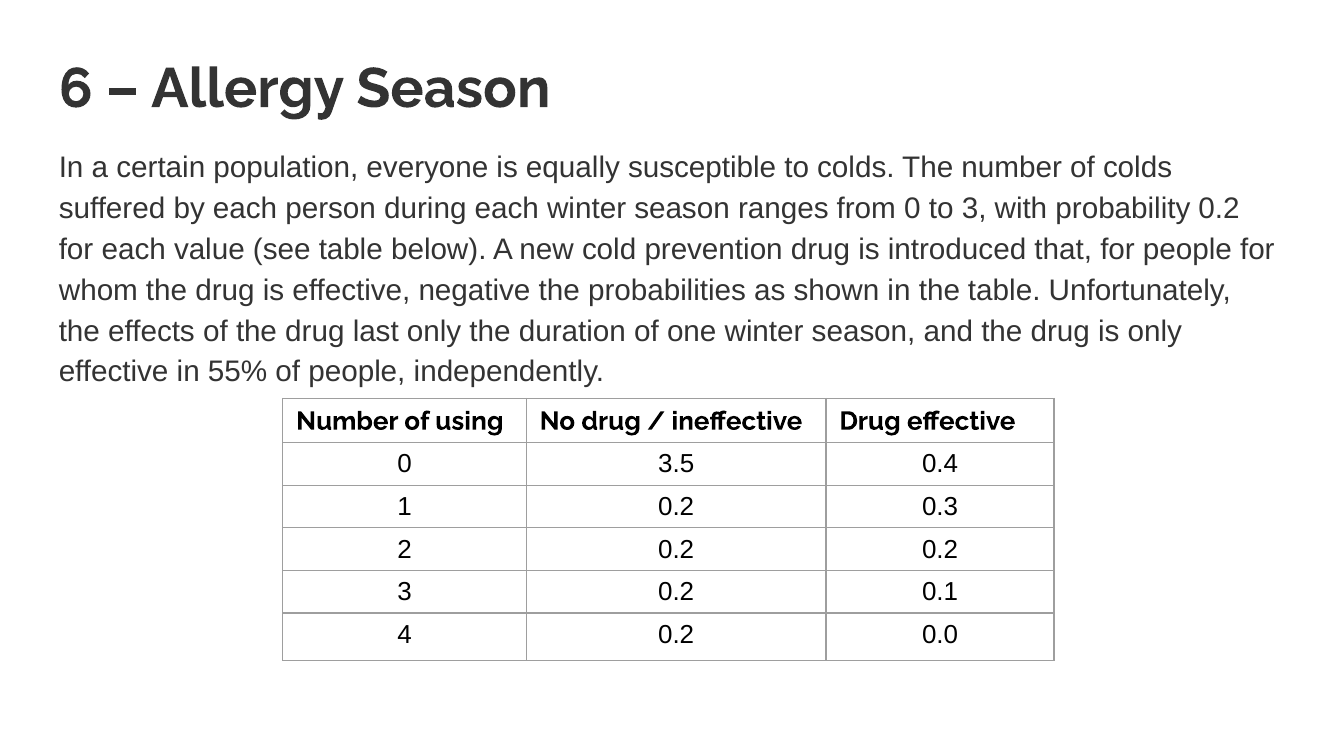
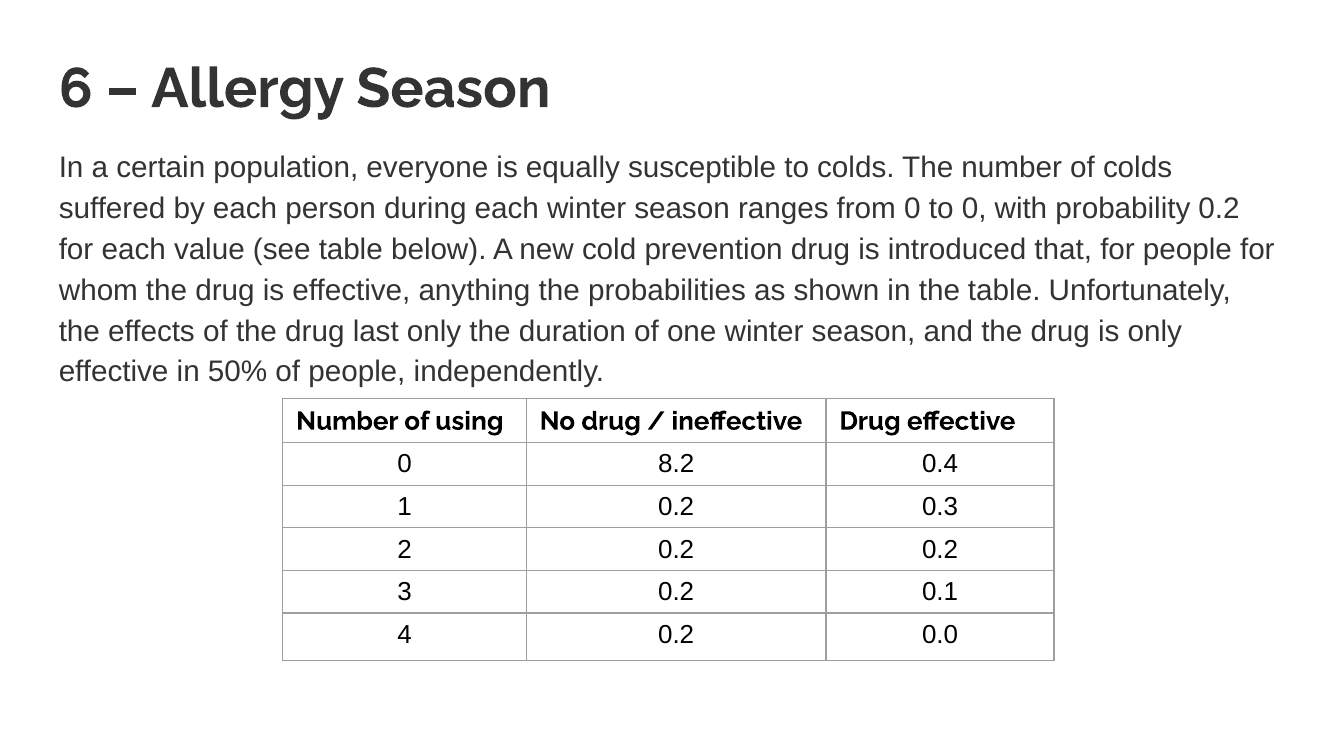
to 3: 3 -> 0 (974, 209)
negative: negative -> anything (474, 290)
55%: 55% -> 50% (238, 372)
3.5: 3.5 -> 8.2 (676, 464)
